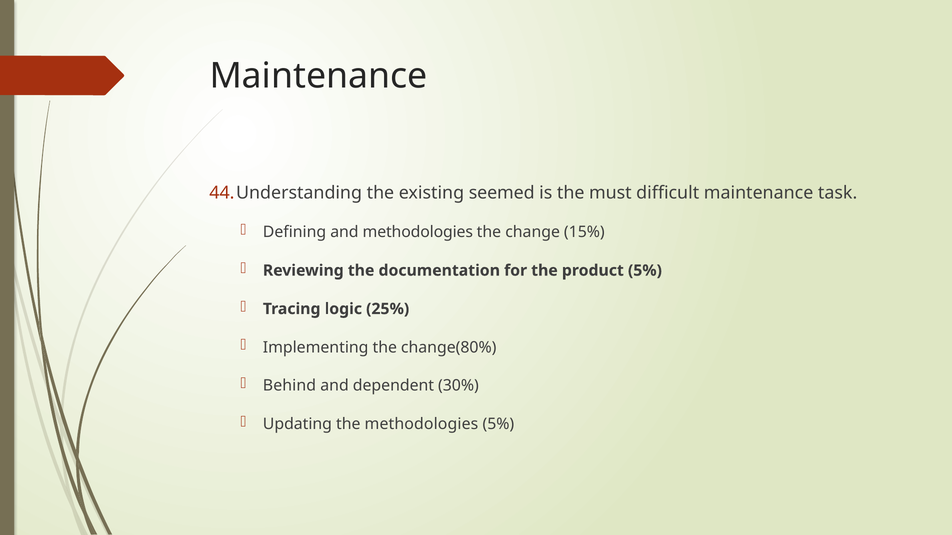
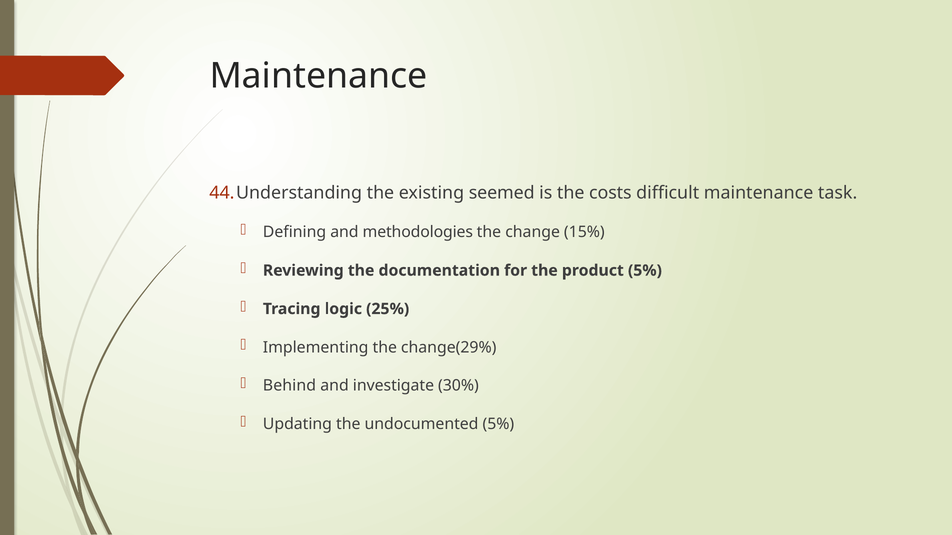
must: must -> costs (610, 193)
change(80%: change(80% -> change(29% (449, 348)
dependent: dependent -> investigate (393, 386)
the methodologies: methodologies -> undocumented (422, 424)
